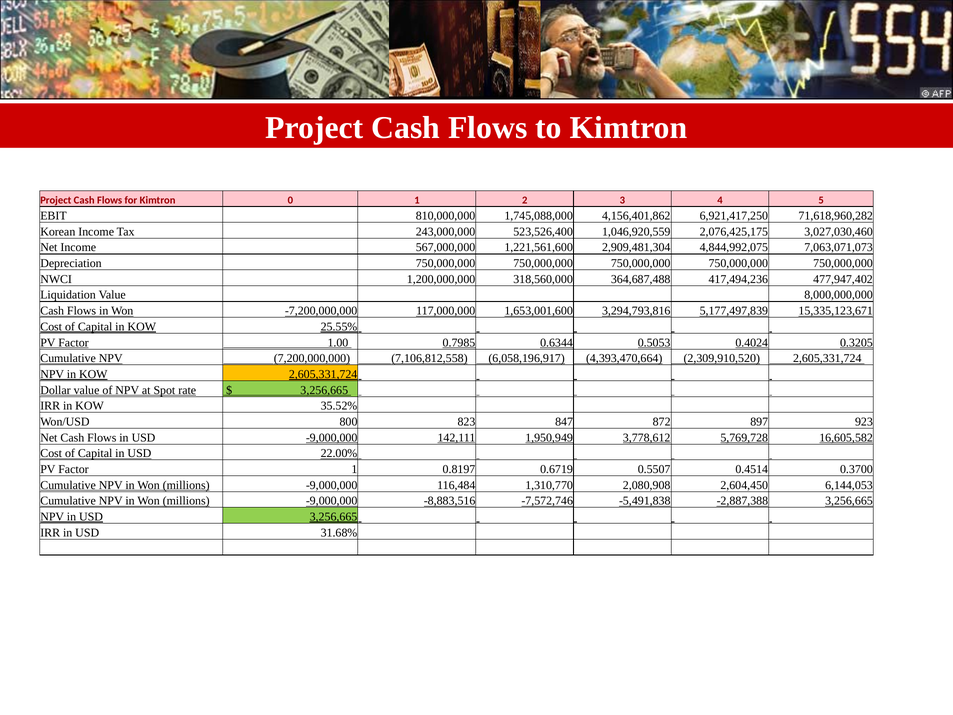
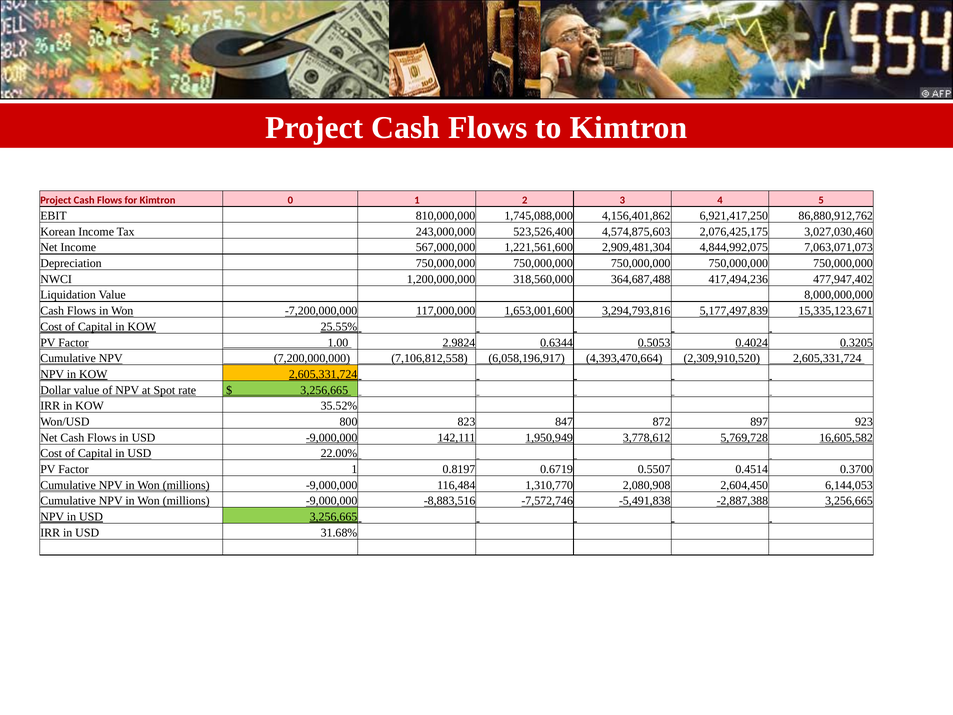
71,618,960,282: 71,618,960,282 -> 86,880,912,762 (836, 216)
1,046,920,559: 1,046,920,559 -> 4,574,875,603 (636, 232)
0.7985: 0.7985 -> 2.9824 (459, 342)
